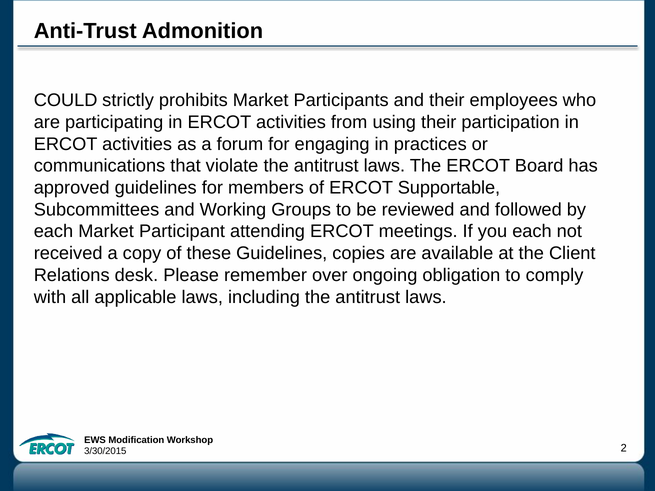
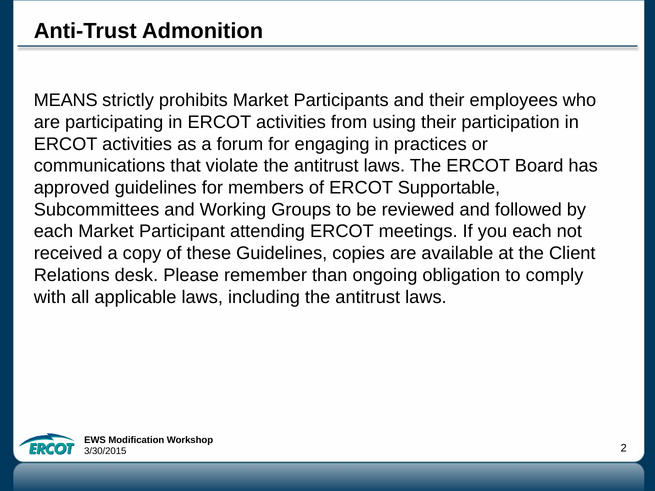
COULD: COULD -> MEANS (66, 100)
over: over -> than (330, 275)
